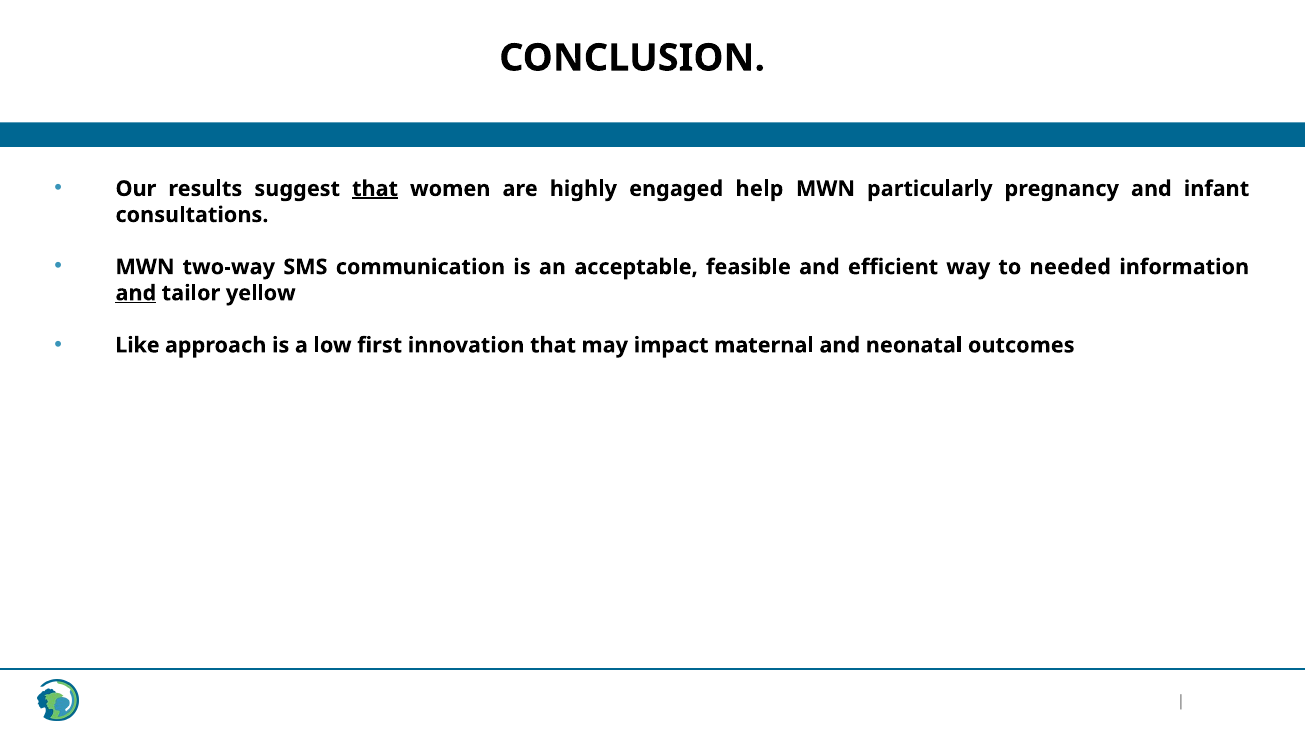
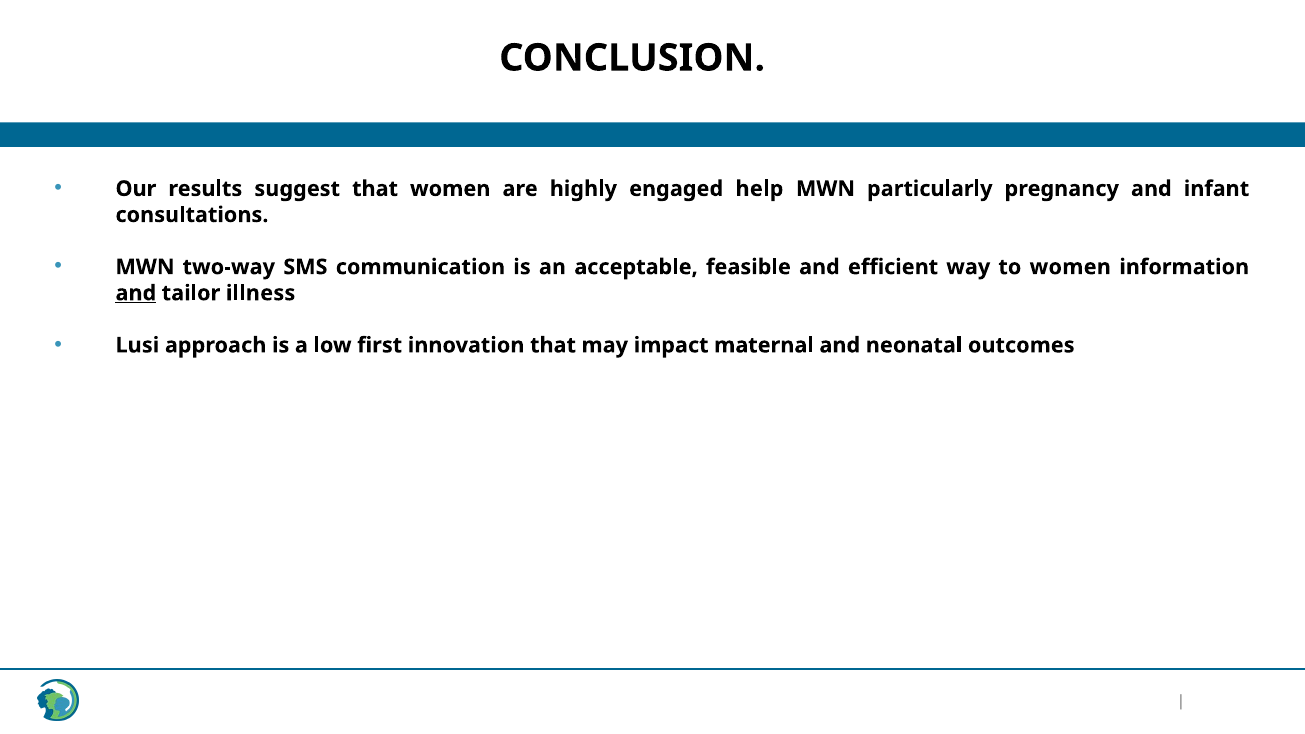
that underline: present -> none (375, 189)
to needed: needed -> women (1070, 267)
yellow: yellow -> illness (261, 293)
Like: Like -> Lusi (137, 345)
